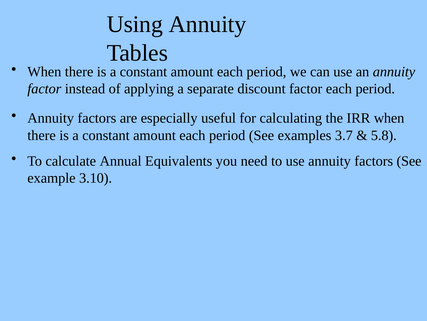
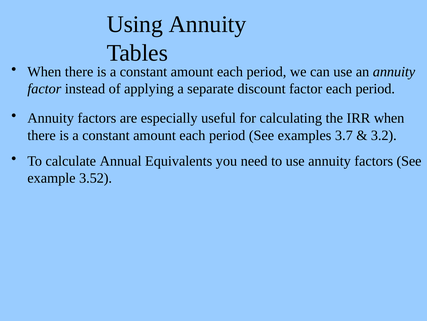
5.8: 5.8 -> 3.2 (384, 135)
3.10: 3.10 -> 3.52 (96, 178)
